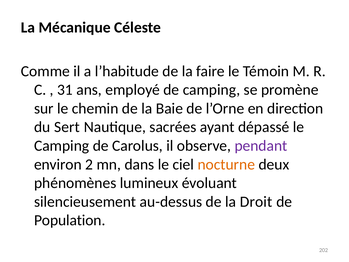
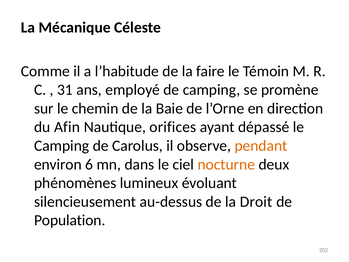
Sert: Sert -> Afin (67, 127)
sacrées: sacrées -> orifices (173, 127)
pendant colour: purple -> orange (261, 146)
2: 2 -> 6 (89, 164)
